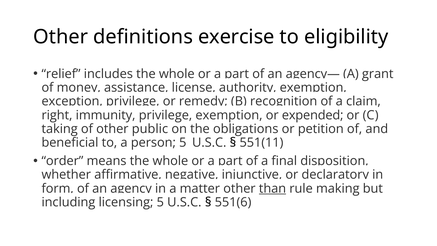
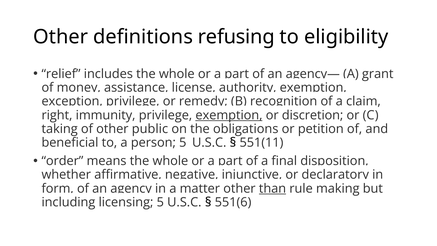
exercise: exercise -> refusing (236, 37)
exemption underline: none -> present (229, 115)
expended: expended -> discretion (313, 115)
